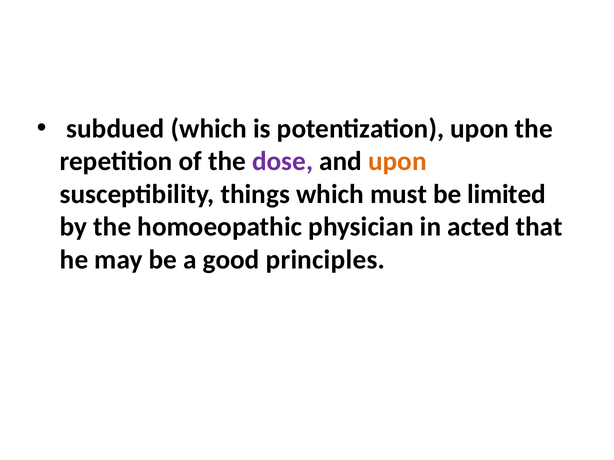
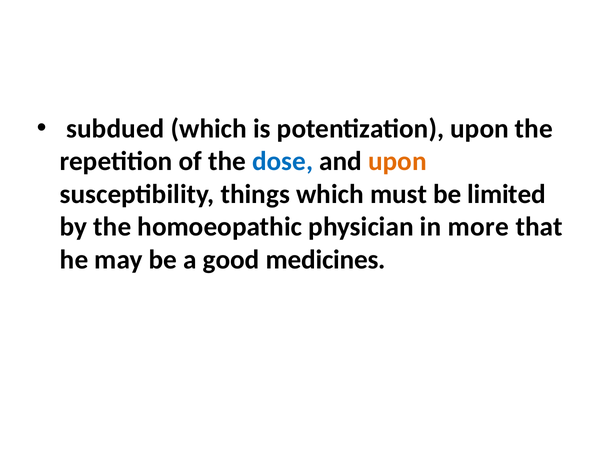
dose colour: purple -> blue (283, 162)
acted: acted -> more (478, 227)
principles: principles -> medicines (326, 260)
